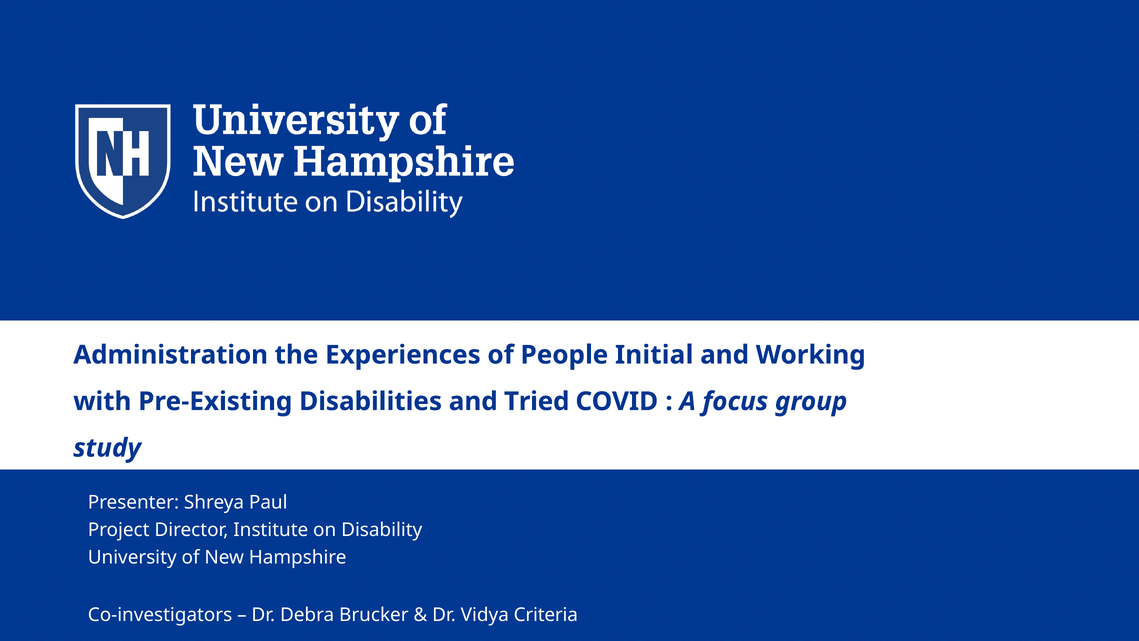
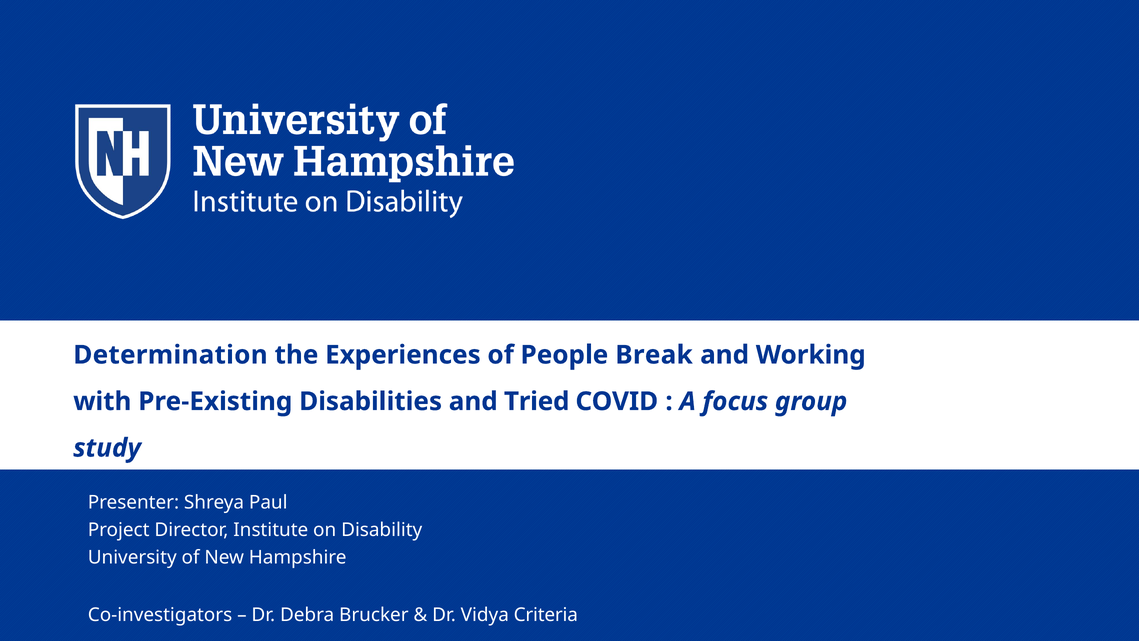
Administration: Administration -> Determination (170, 355)
Initial: Initial -> Break (654, 355)
